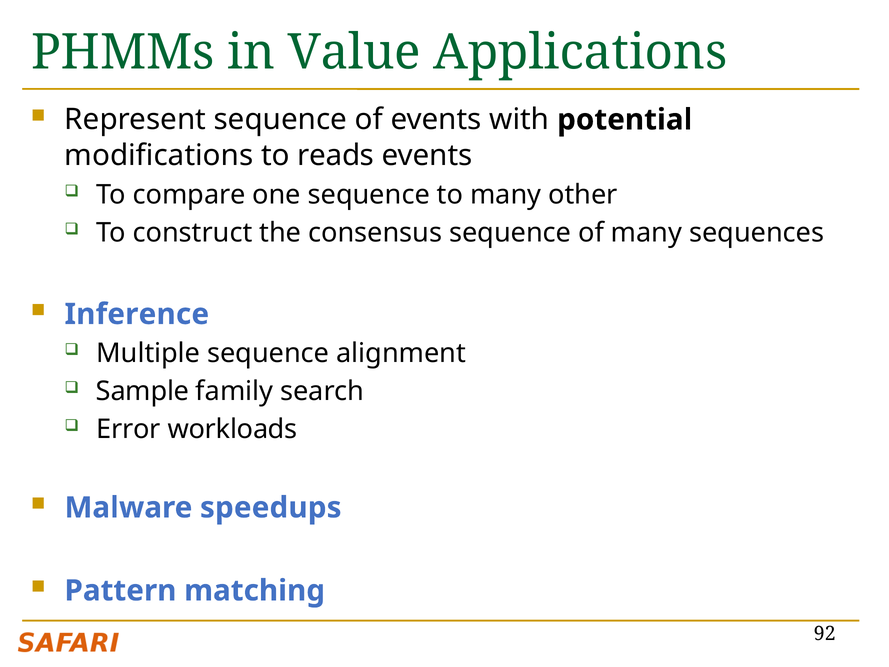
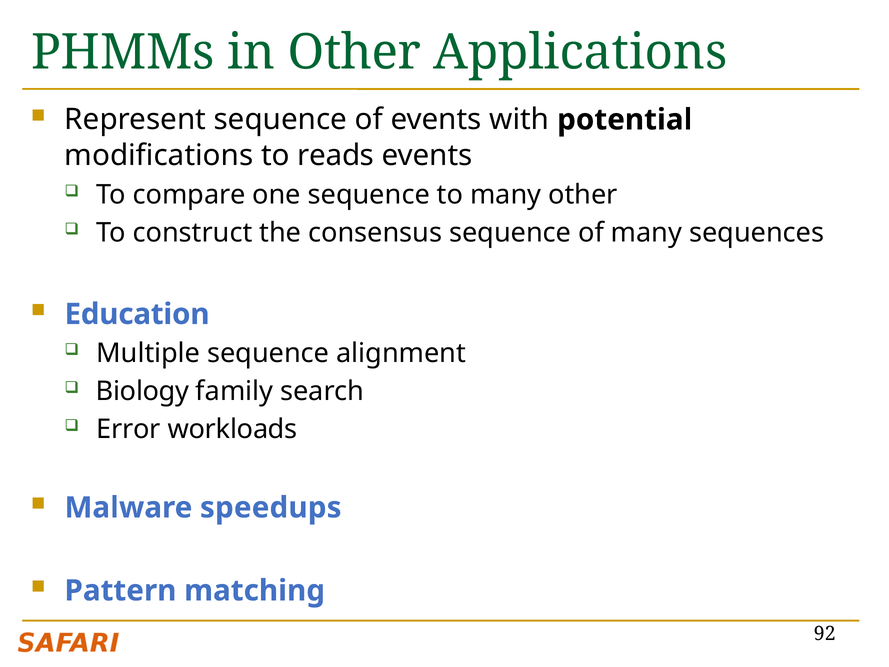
in Value: Value -> Other (354, 52)
Inference: Inference -> Education (137, 314)
Sample: Sample -> Biology (142, 391)
